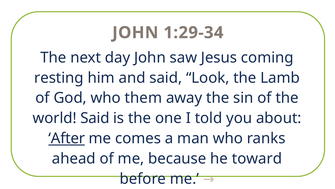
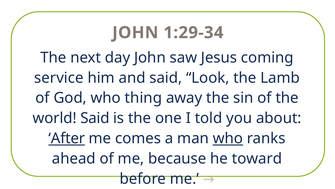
resting: resting -> service (59, 78)
them: them -> thing (143, 98)
who underline: none -> present (228, 138)
